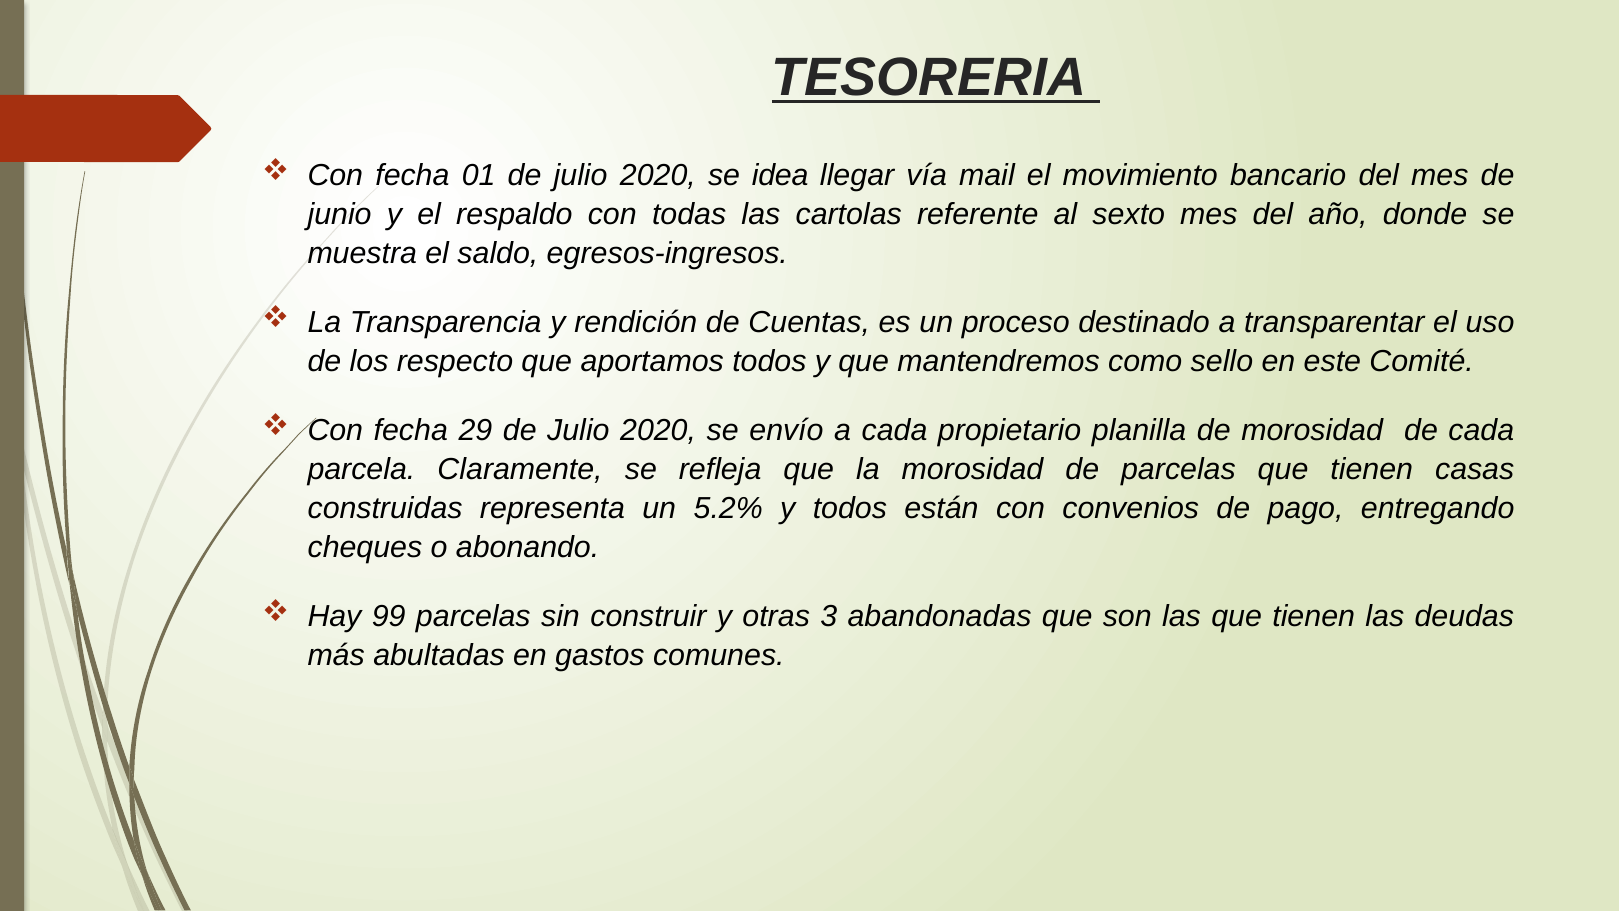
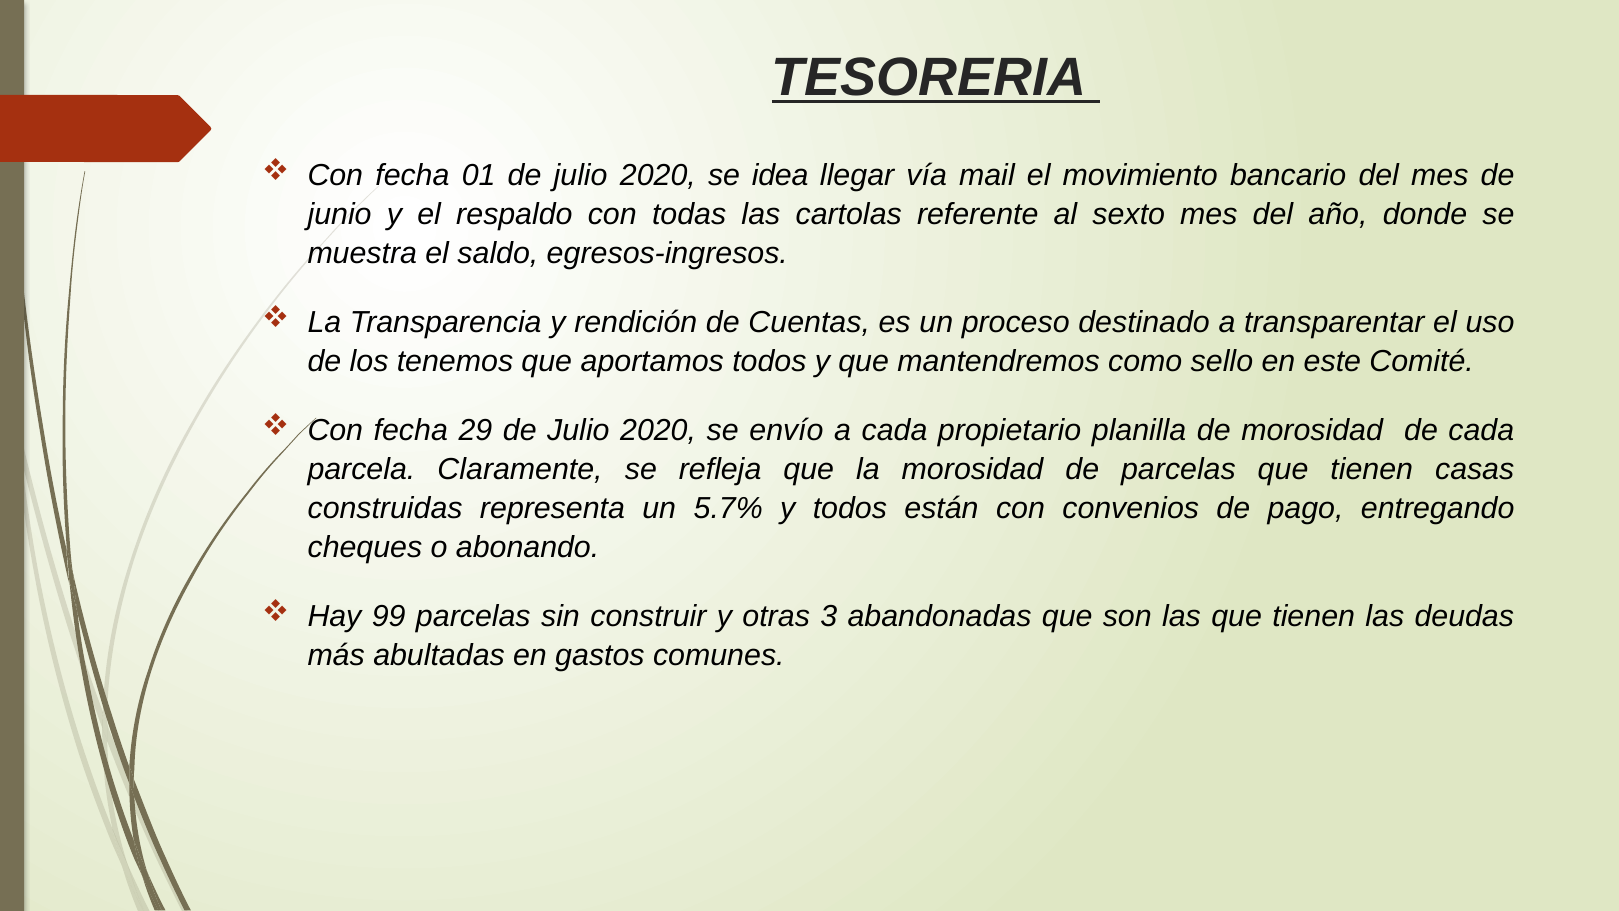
respecto: respecto -> tenemos (455, 361)
5.2%: 5.2% -> 5.7% (728, 508)
